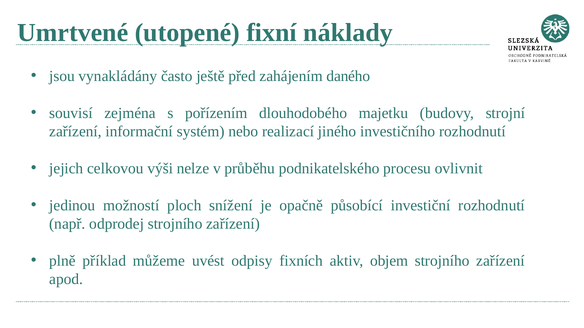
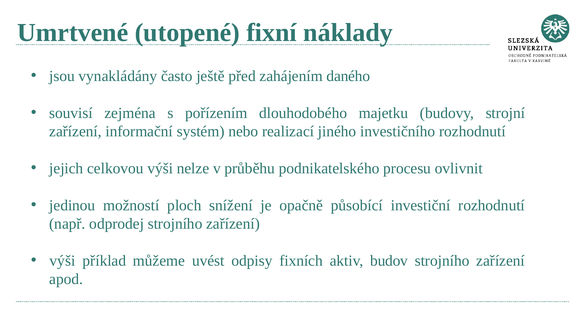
plně: plně -> výši (62, 261)
objem: objem -> budov (389, 261)
